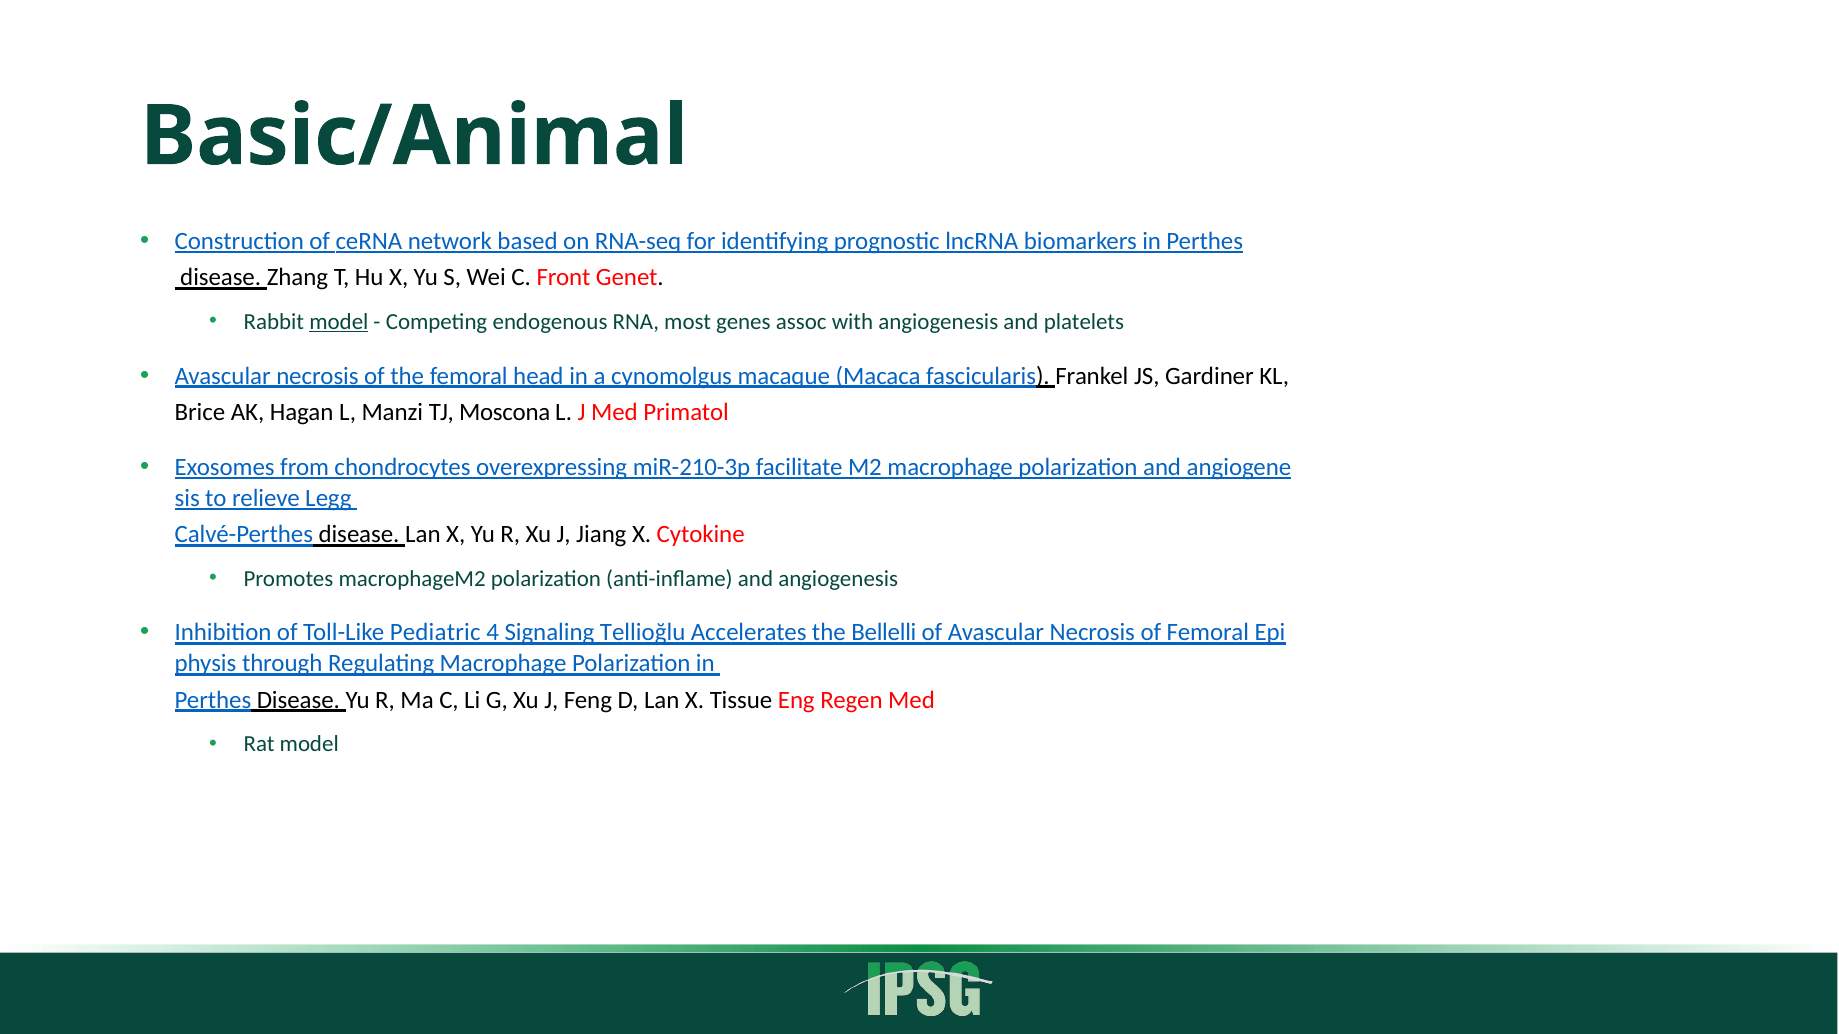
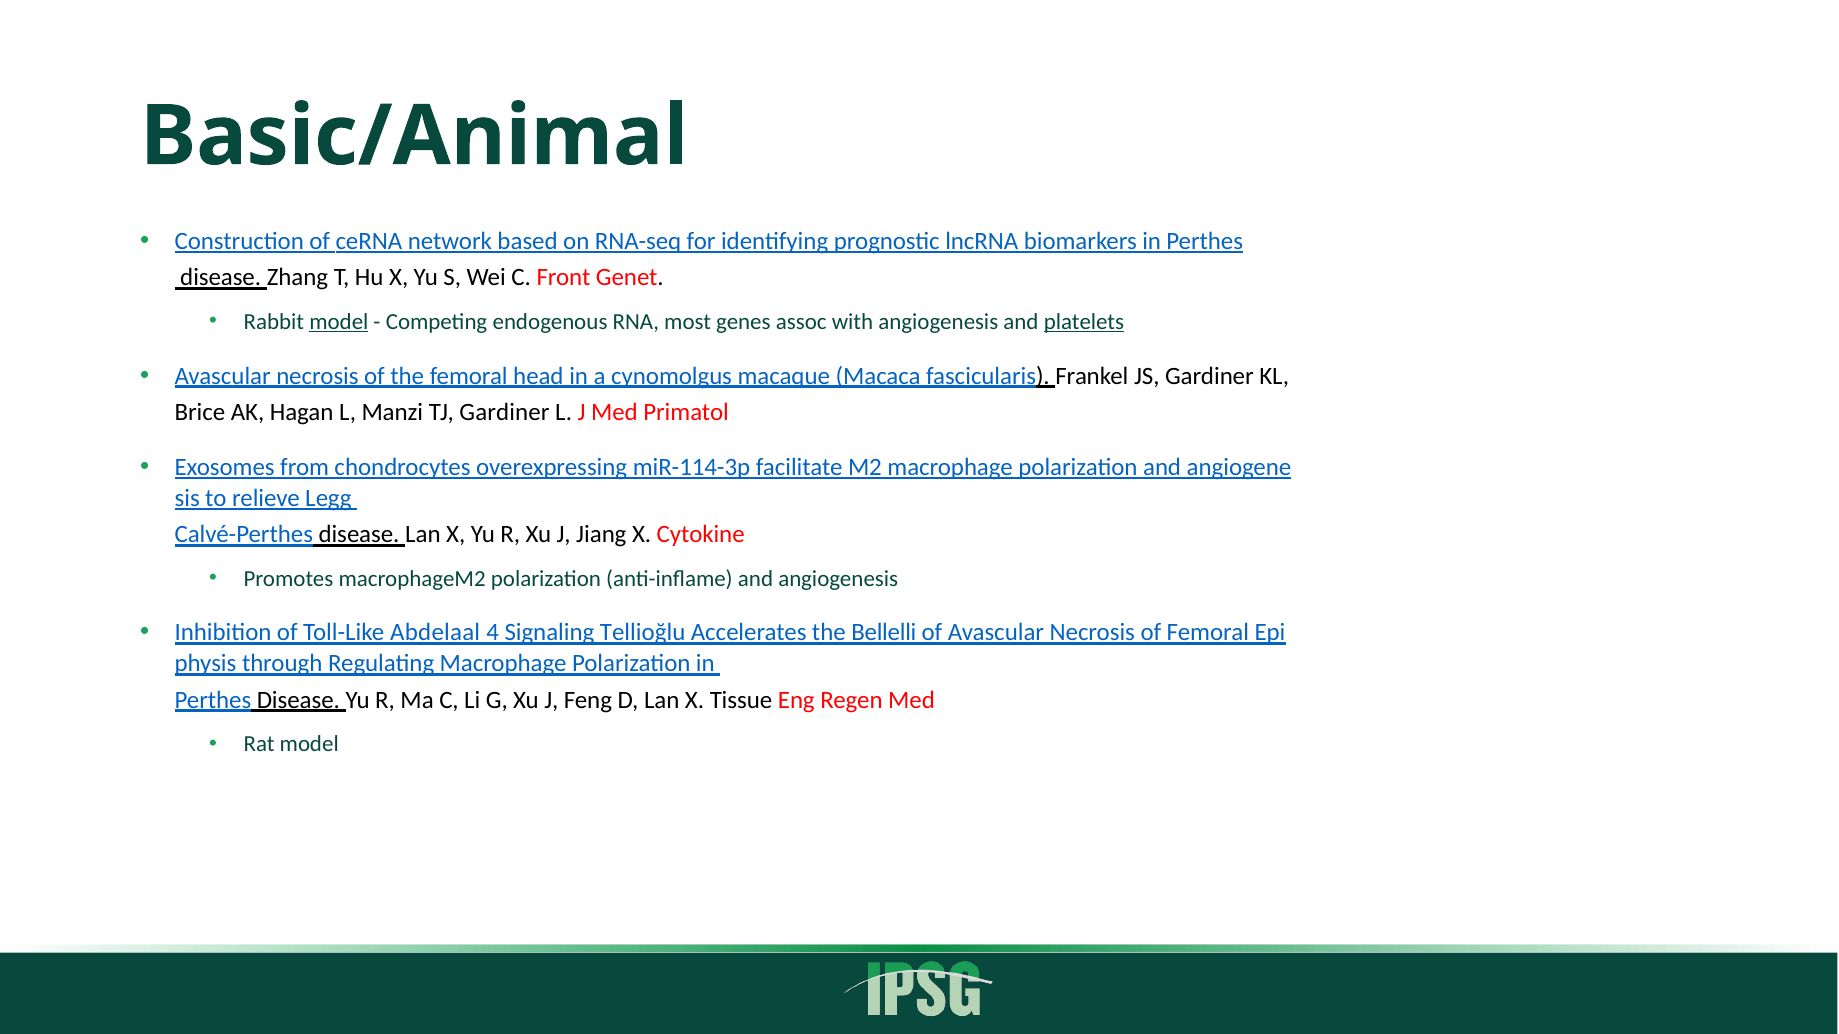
platelets underline: none -> present (1084, 322)
TJ Moscona: Moscona -> Gardiner (505, 412)
miR-210-3p: miR-210-3p -> miR-114-3p (691, 467)
Pediatric: Pediatric -> Abdelaal (435, 633)
